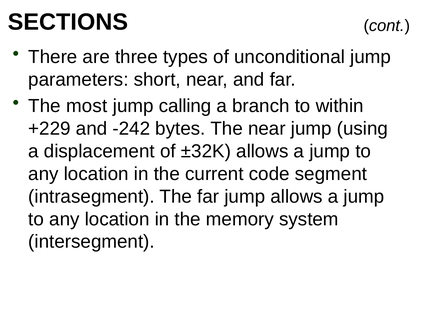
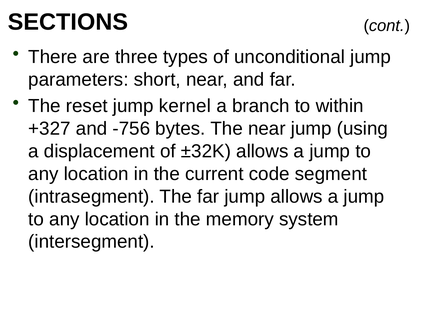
most: most -> reset (87, 106)
calling: calling -> kernel (185, 106)
+229: +229 -> +327 (49, 128)
-242: -242 -> -756 (131, 128)
